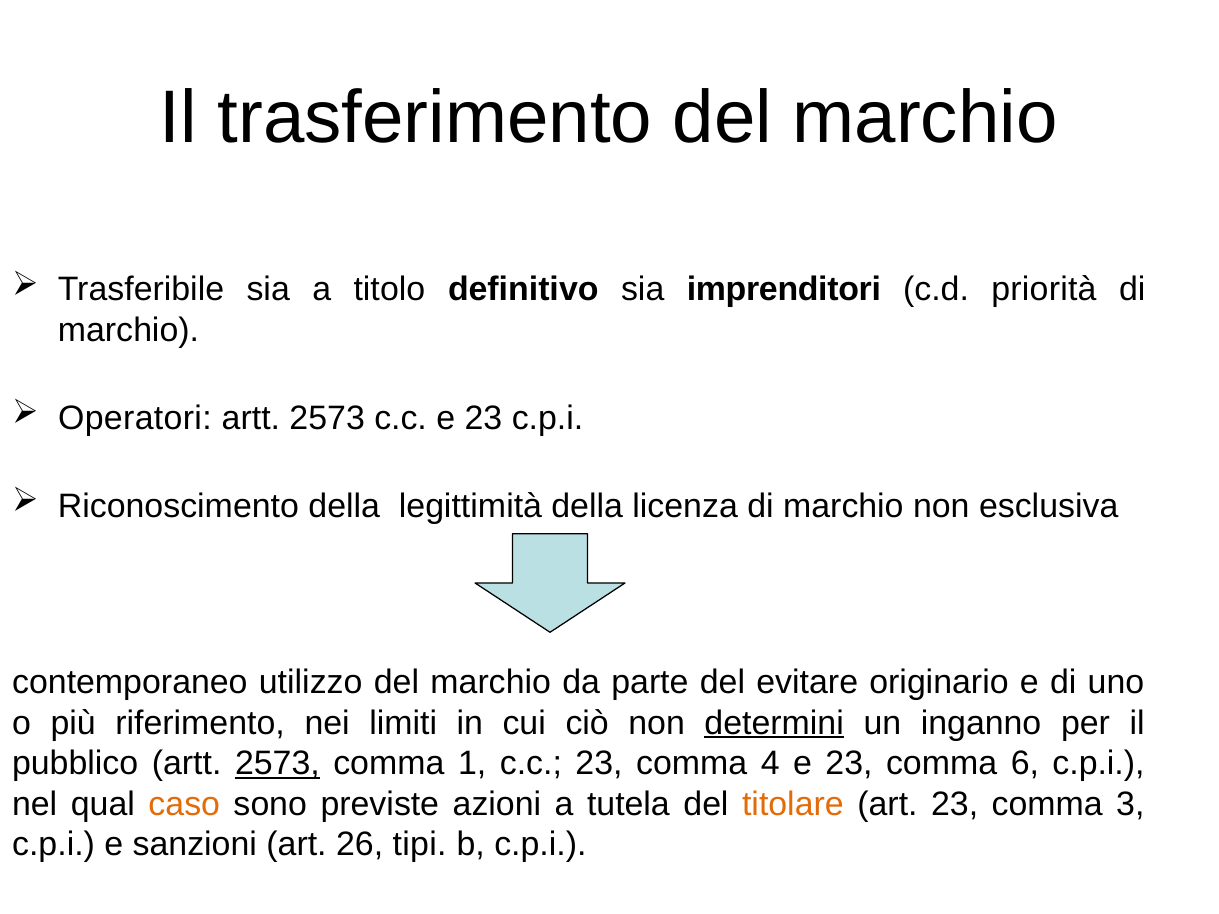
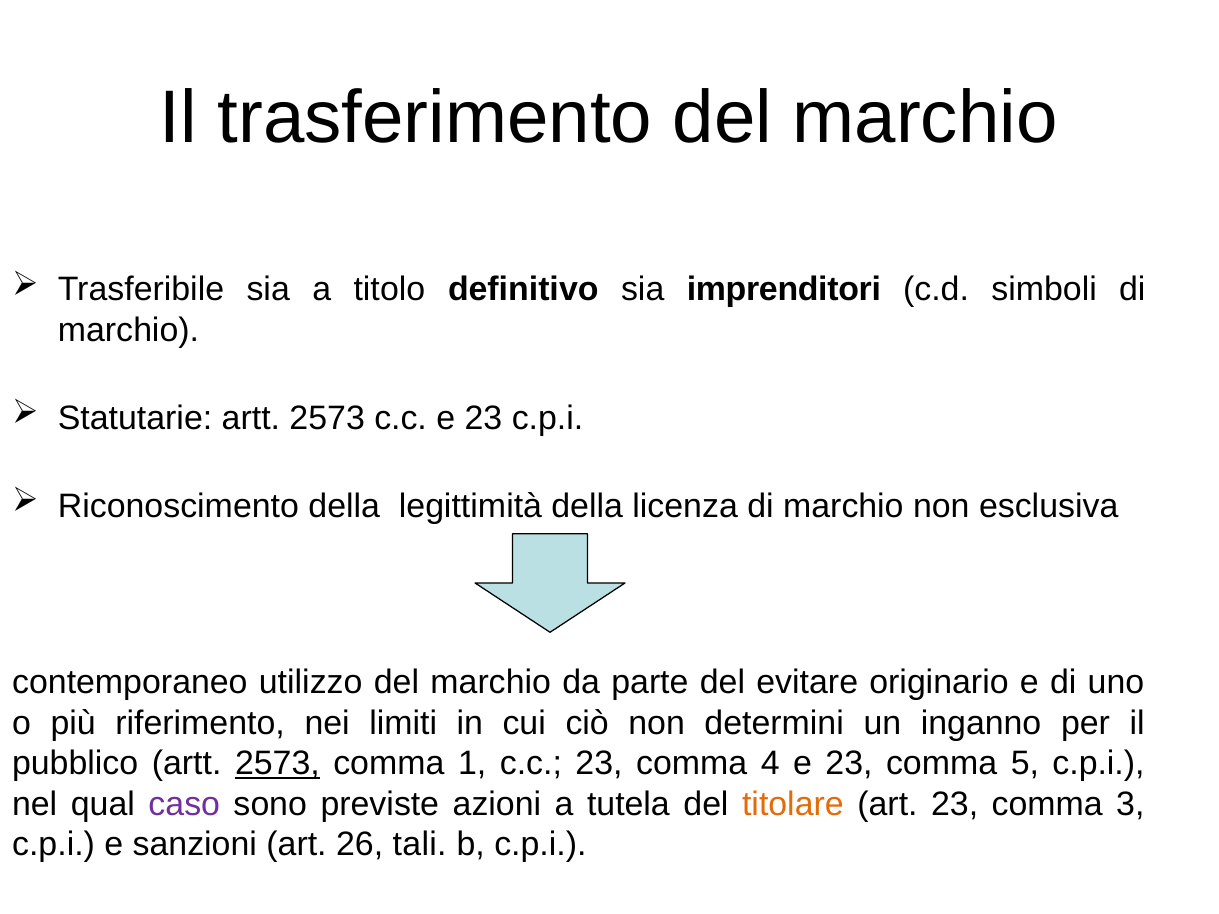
priorità: priorità -> simboli (1044, 290)
Operatori: Operatori -> Statutarie (135, 418)
determini underline: present -> none (774, 723)
6: 6 -> 5 (1025, 764)
caso colour: orange -> purple (184, 804)
tipi: tipi -> tali (420, 845)
